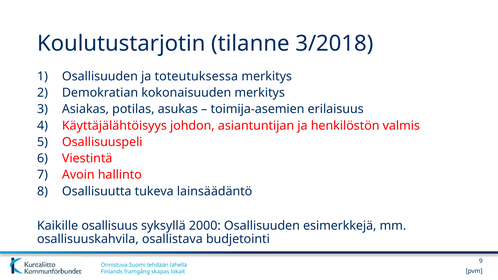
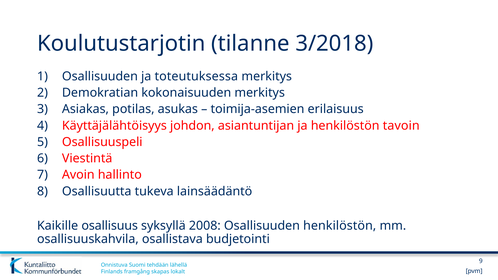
valmis: valmis -> tavoin (401, 126)
2000: 2000 -> 2008 (205, 226)
Osallisuuden esimerkkejä: esimerkkejä -> henkilöstön (340, 226)
